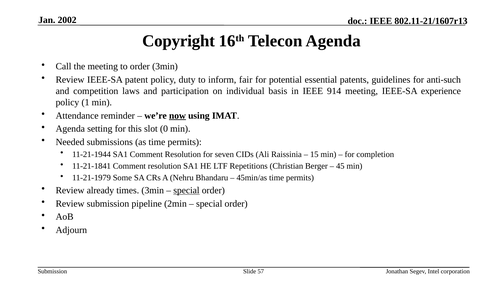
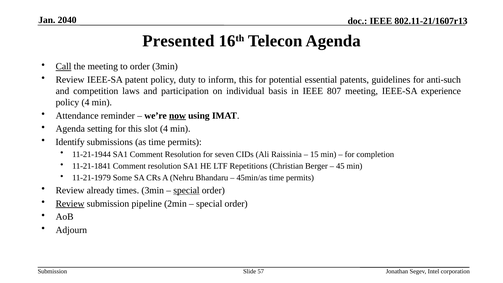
2002: 2002 -> 2040 (67, 20)
Copyright: Copyright -> Presented (178, 41)
Call underline: none -> present (64, 67)
inform fair: fair -> this (246, 80)
914: 914 -> 807 (334, 91)
policy 1: 1 -> 4 (85, 102)
slot 0: 0 -> 4 (164, 129)
Needed: Needed -> Identify (70, 142)
Review underline: none -> present (70, 204)
